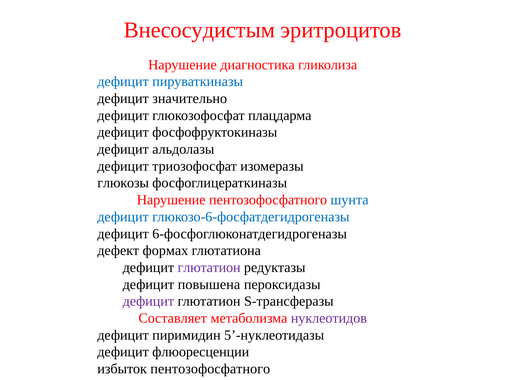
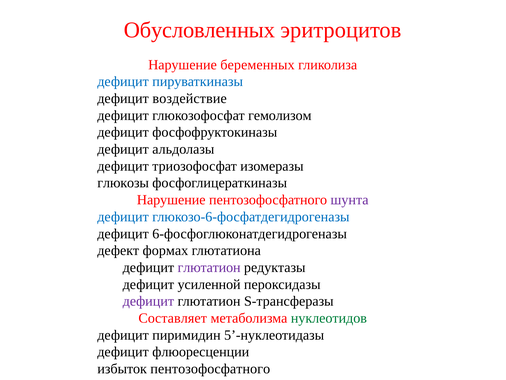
Внесосудистым: Внесосудистым -> Обусловленных (200, 30)
диагностика: диагностика -> беременных (257, 65)
значительно: значительно -> воздействие (190, 98)
плацдарма: плацдарма -> гемолизом (280, 115)
шунта colour: blue -> purple (350, 200)
повышена: повышена -> усиленной (209, 284)
нуклеотидов colour: purple -> green (329, 318)
